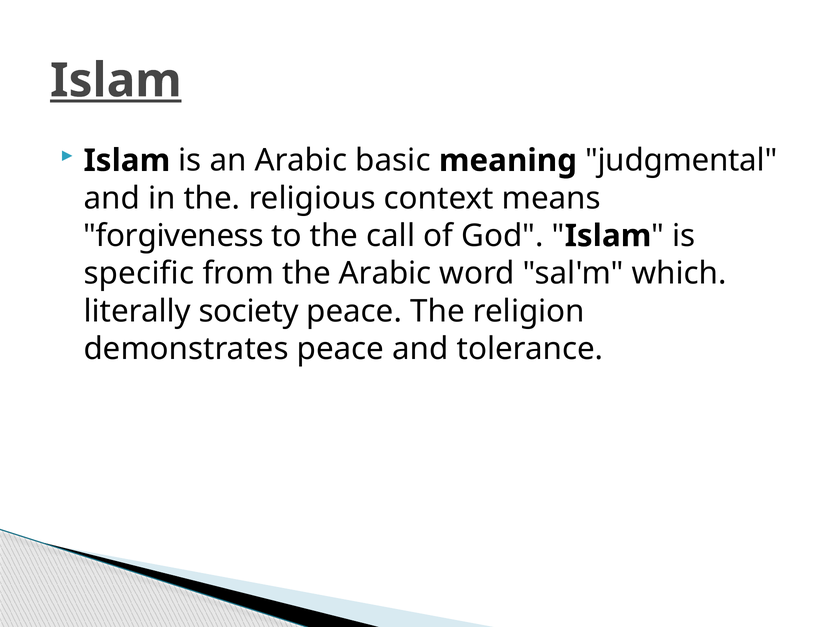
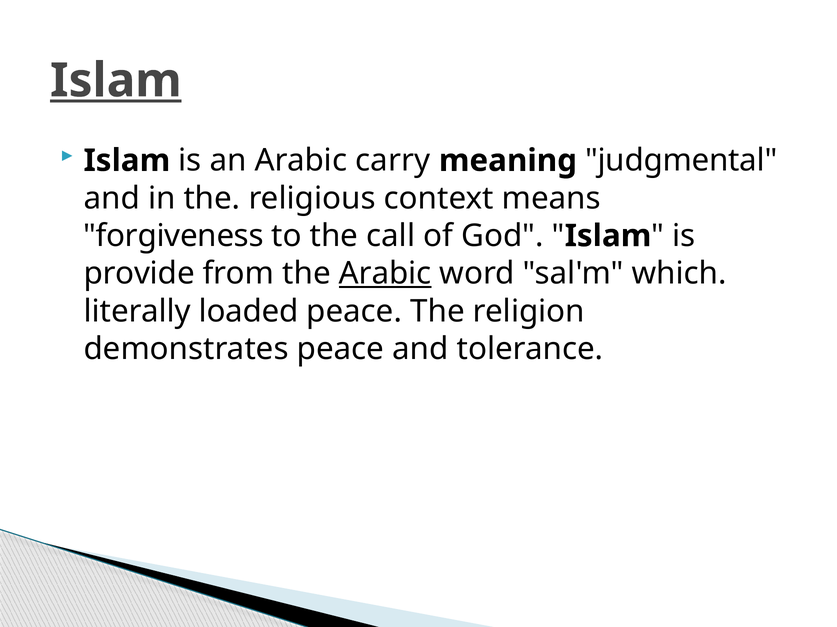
basic: basic -> carry (393, 161)
specific: specific -> provide (139, 274)
Arabic underline: none -> present (385, 274)
society: society -> loaded (249, 312)
